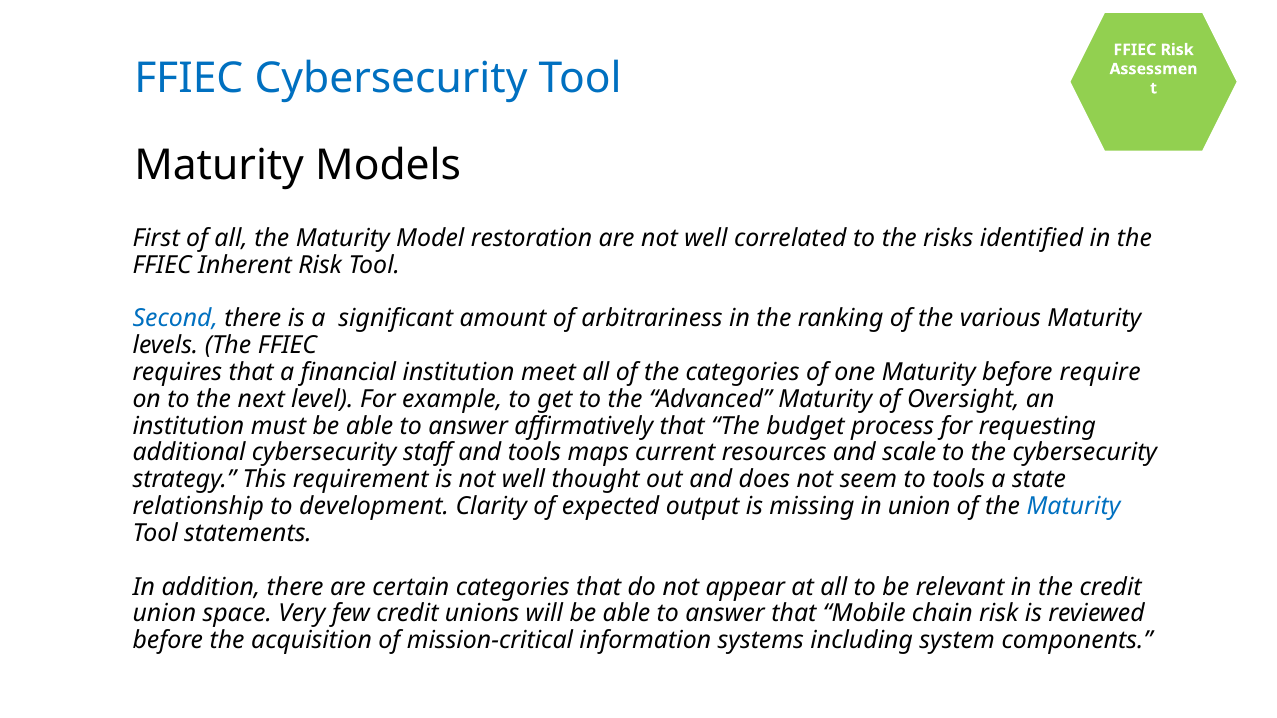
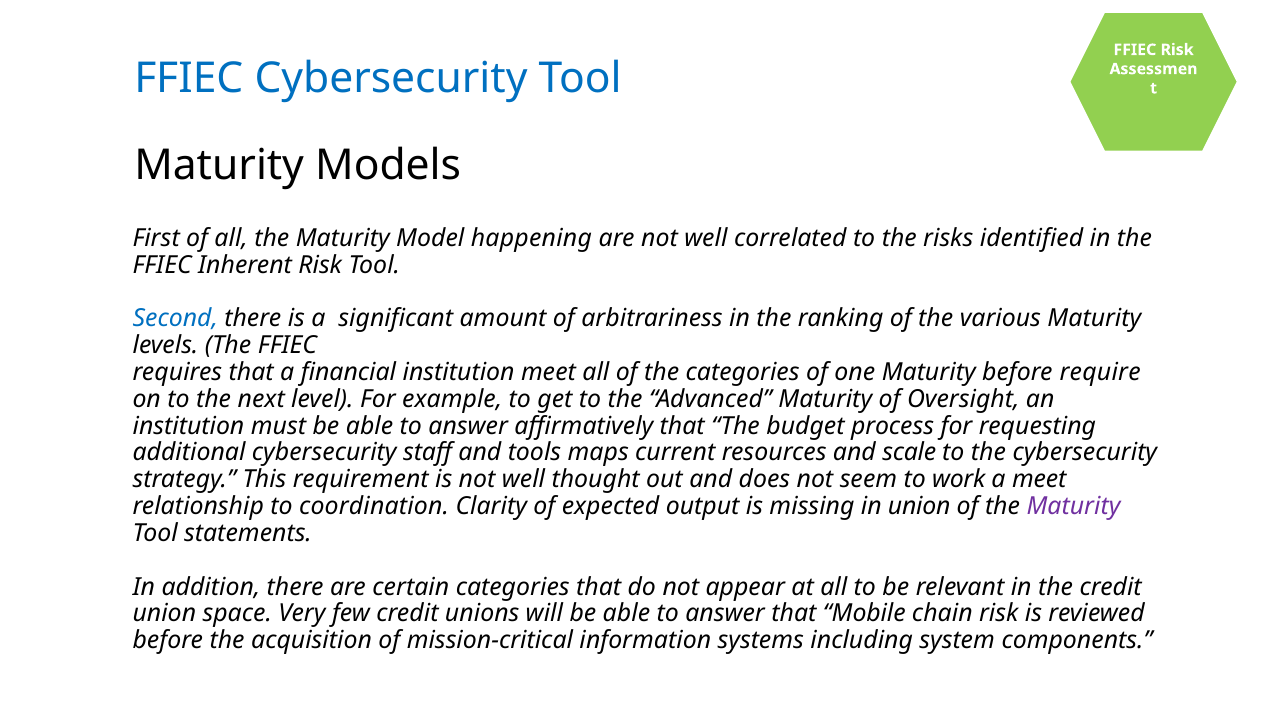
restoration: restoration -> happening (531, 238)
to tools: tools -> work (959, 480)
a state: state -> meet (1039, 480)
development: development -> coordination (374, 507)
Maturity colour: blue -> purple (1073, 507)
